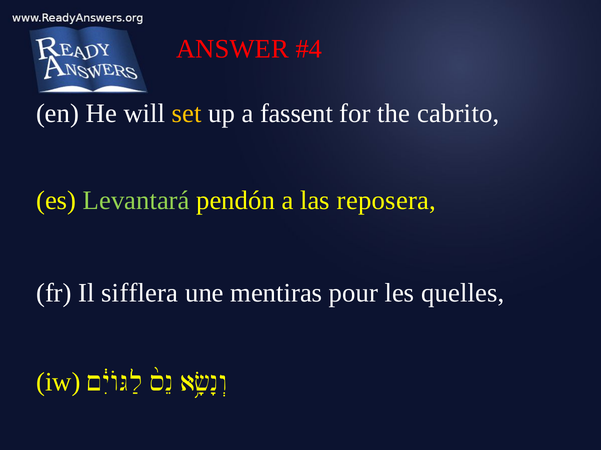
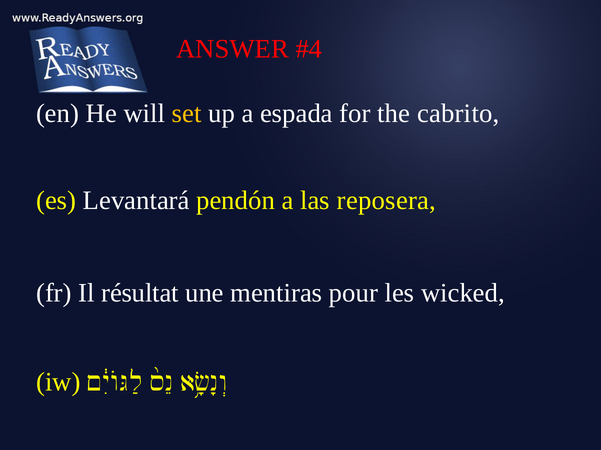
fassent: fassent -> espada (296, 113)
Levantará colour: light green -> white (136, 201)
sifflera: sifflera -> résultat (140, 293)
quelles: quelles -> wicked (463, 293)
